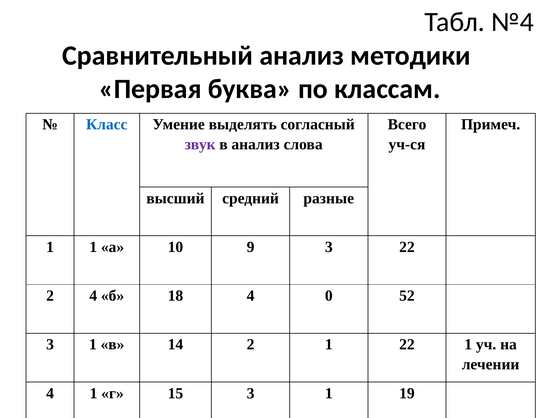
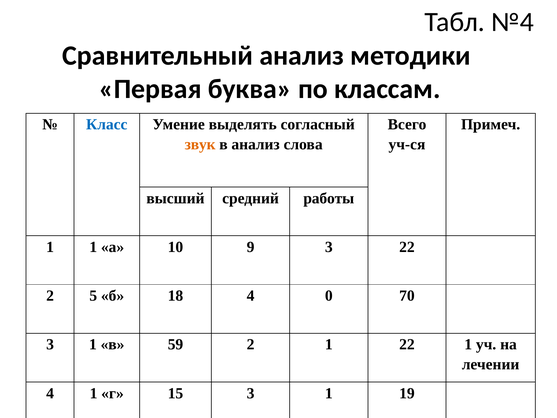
звук colour: purple -> orange (200, 144)
разные: разные -> работы (329, 198)
2 4: 4 -> 5 (93, 296)
52: 52 -> 70 (407, 296)
14: 14 -> 59 (175, 344)
